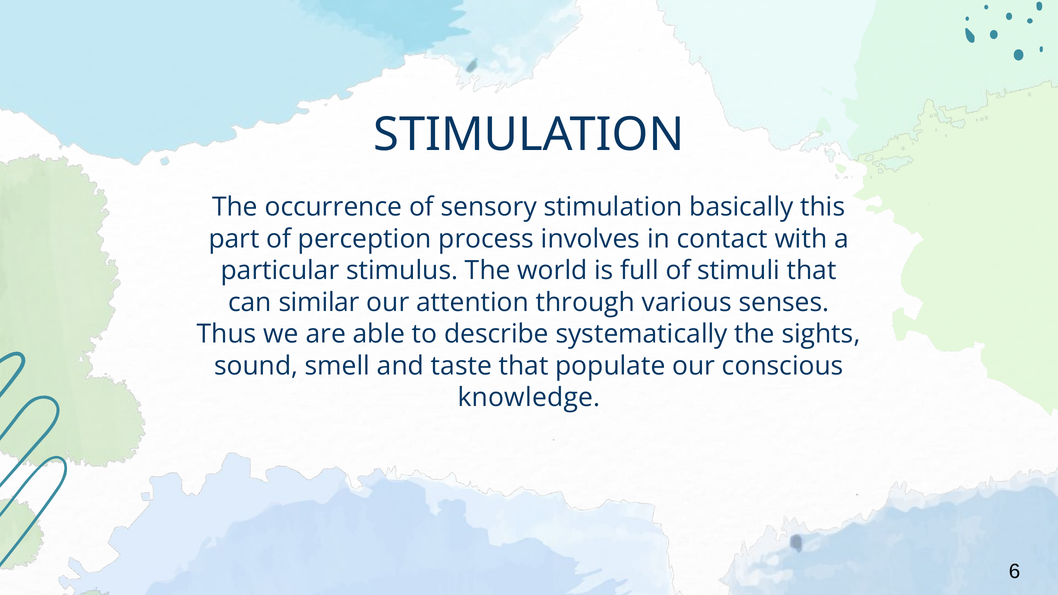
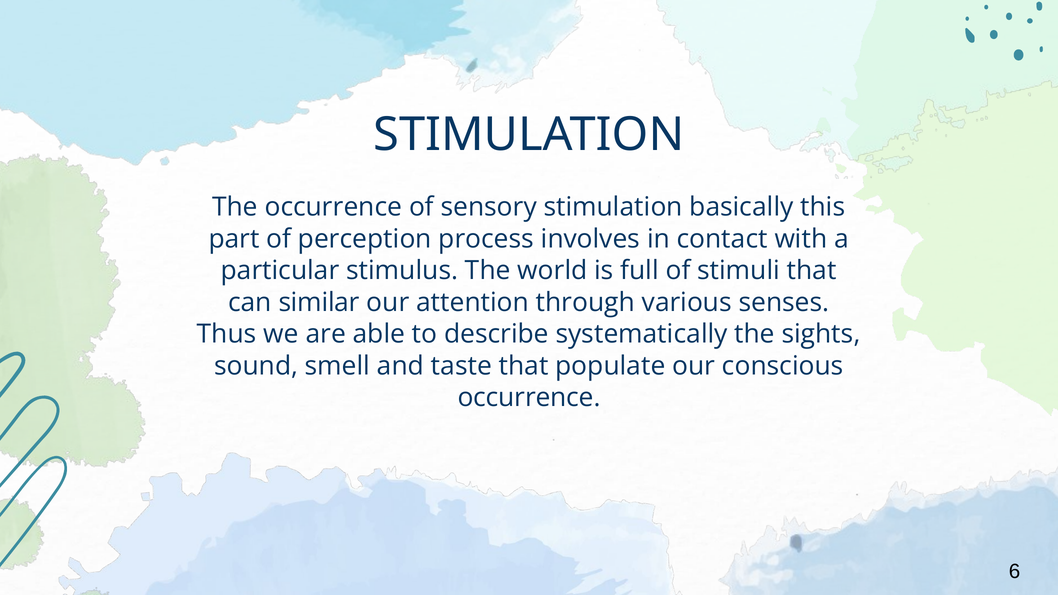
knowledge: knowledge -> occurrence (529, 398)
